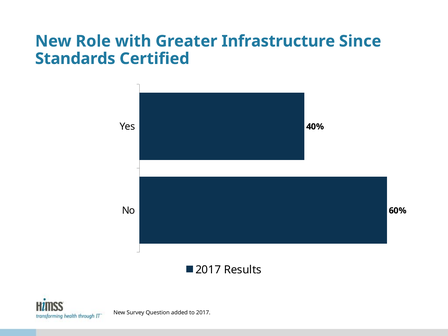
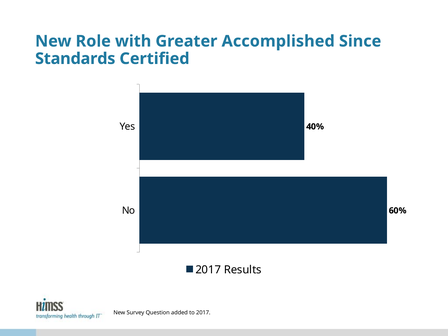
Infrastructure: Infrastructure -> Accomplished (278, 41)
